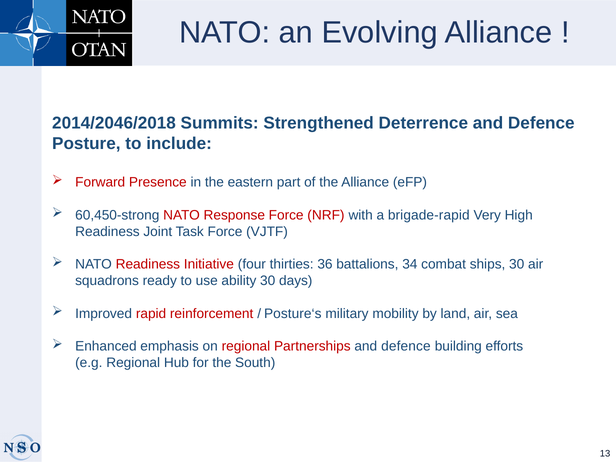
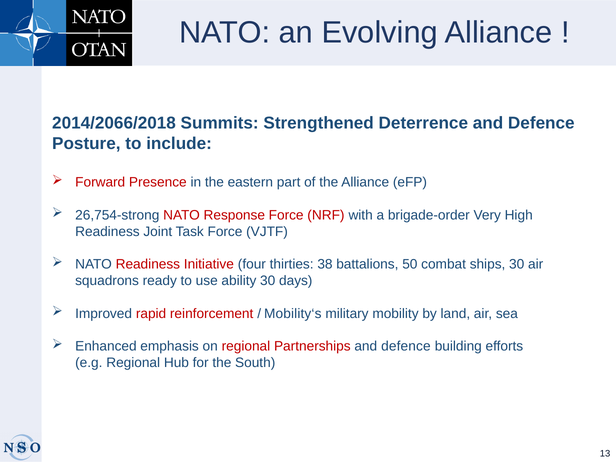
2014/2046/2018: 2014/2046/2018 -> 2014/2066/2018 (114, 123)
60,450-strong: 60,450-strong -> 26,754-strong (117, 215)
brigade-rapid: brigade-rapid -> brigade-order (429, 215)
36: 36 -> 38 (325, 264)
34: 34 -> 50 (410, 264)
Posture‘s: Posture‘s -> Mobility‘s (293, 314)
